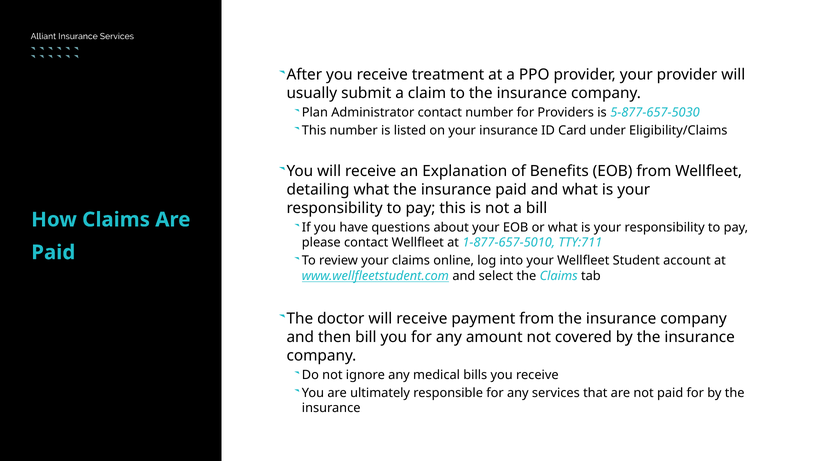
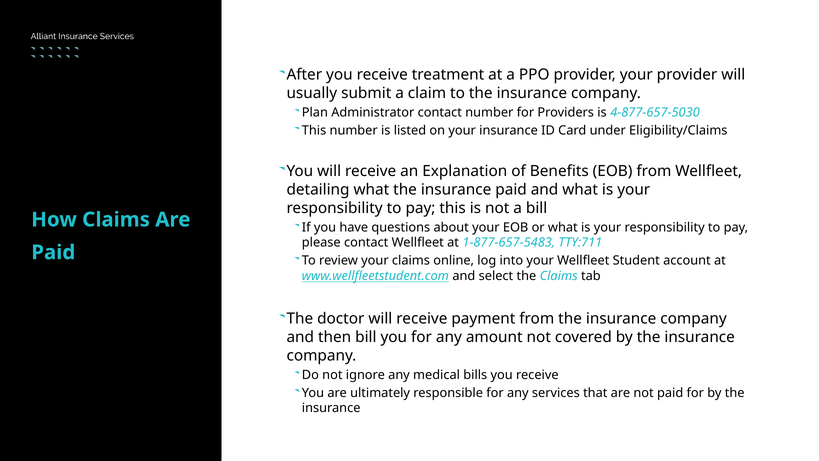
5-877-657-5030: 5-877-657-5030 -> 4-877-657-5030 (655, 112)
1-877-657-5010: 1-877-657-5010 -> 1-877-657-5483 (509, 242)
